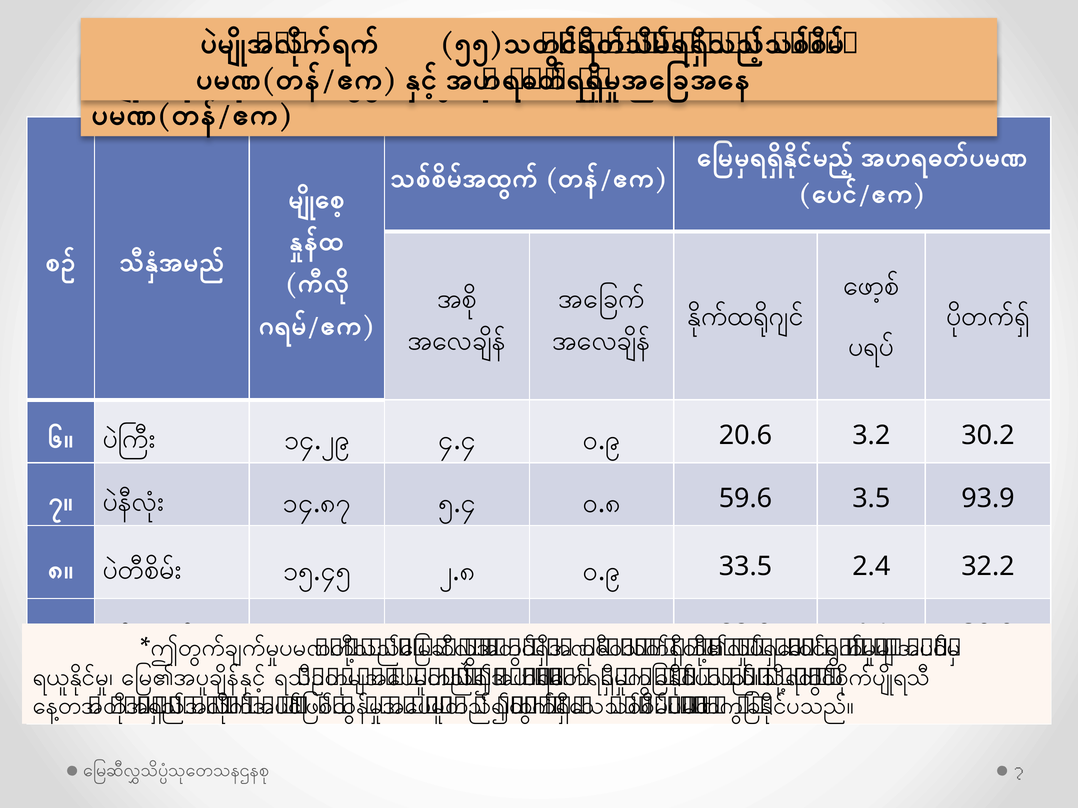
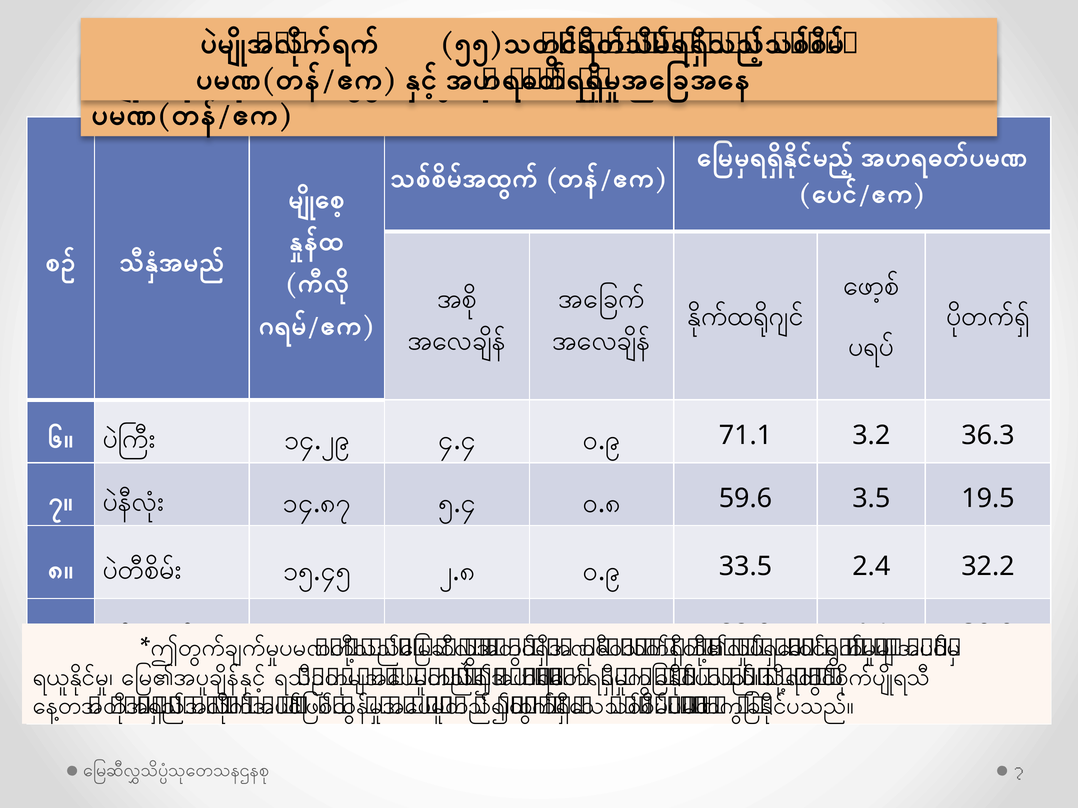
20.6: 20.6 -> 71.1 (745, 436)
30.2: 30.2 -> 36.3 (988, 436)
93.9: 93.9 -> 19.5 (988, 499)
